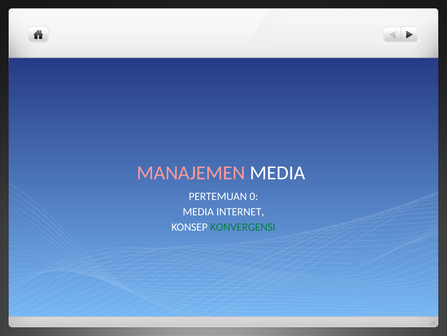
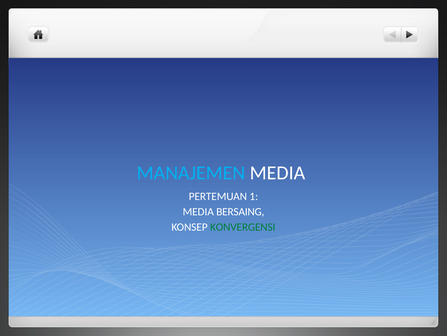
MANAJEMEN colour: pink -> light blue (191, 172)
0: 0 -> 1 (254, 196)
INTERNET: INTERNET -> BERSAING (240, 211)
